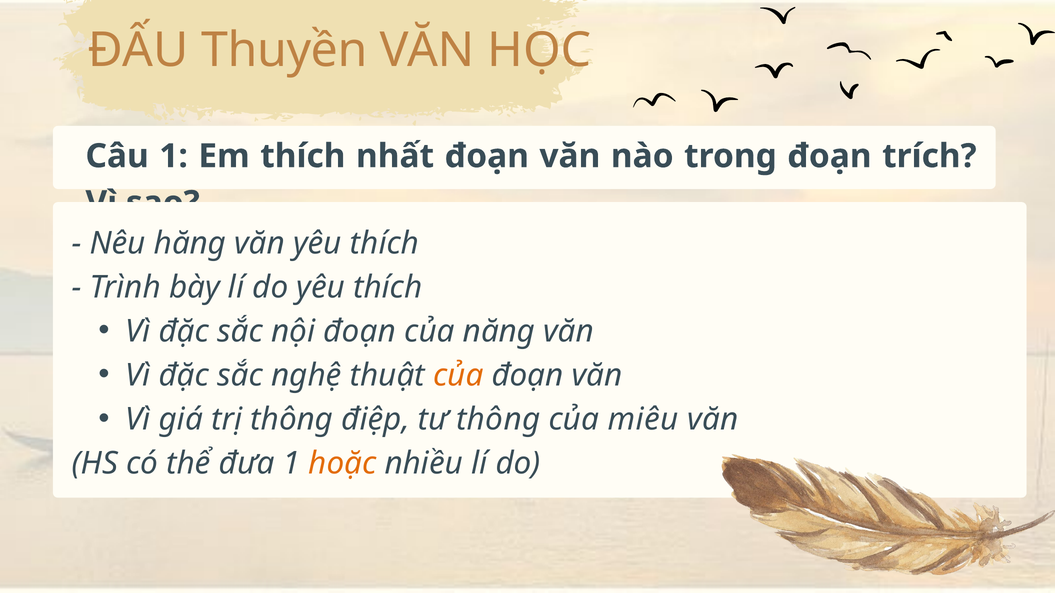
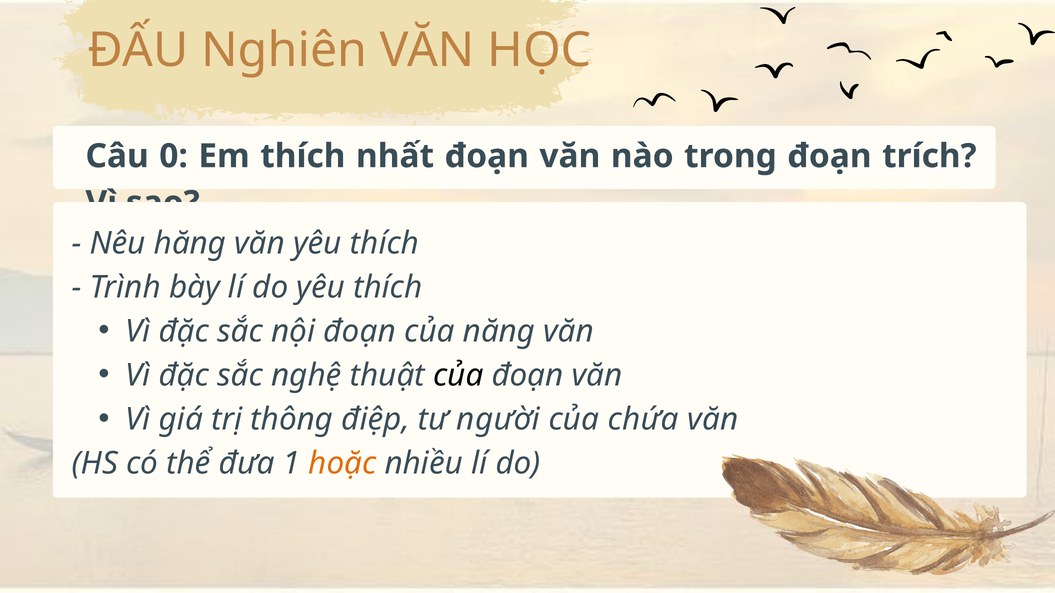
Thuyền: Thuyền -> Nghiên (284, 50)
Câu 1: 1 -> 0 (174, 156)
của colour: orange -> black (458, 376)
tư thông: thông -> người (498, 420)
miêu: miêu -> chứa (643, 420)
